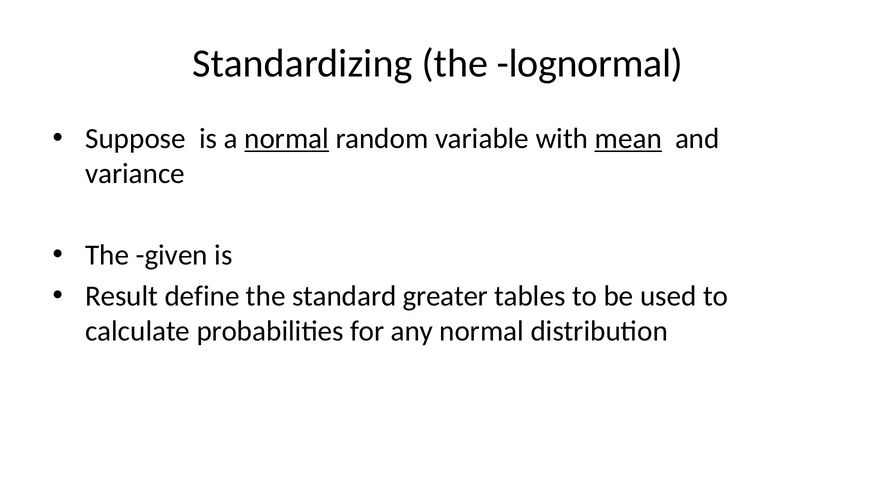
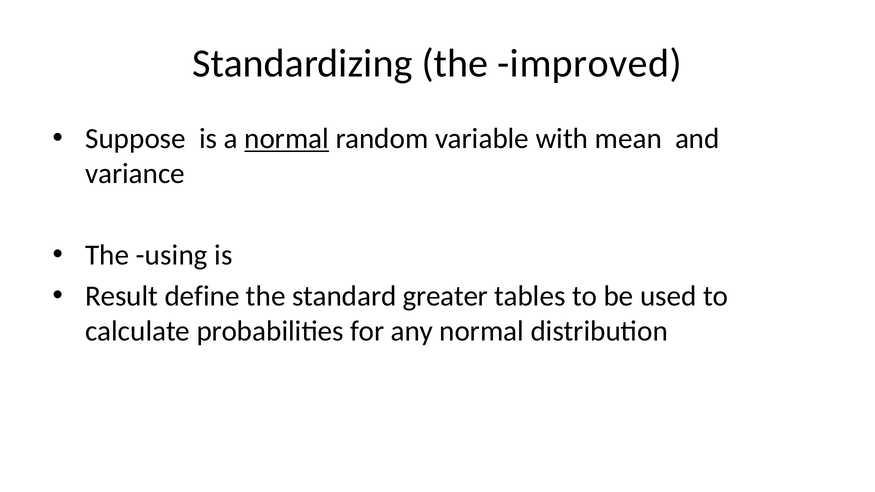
lognormal: lognormal -> improved (589, 63)
mean underline: present -> none (628, 139)
given: given -> using (172, 255)
